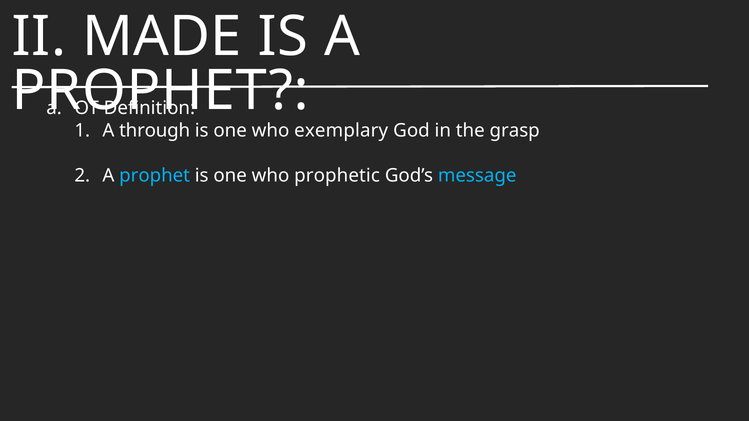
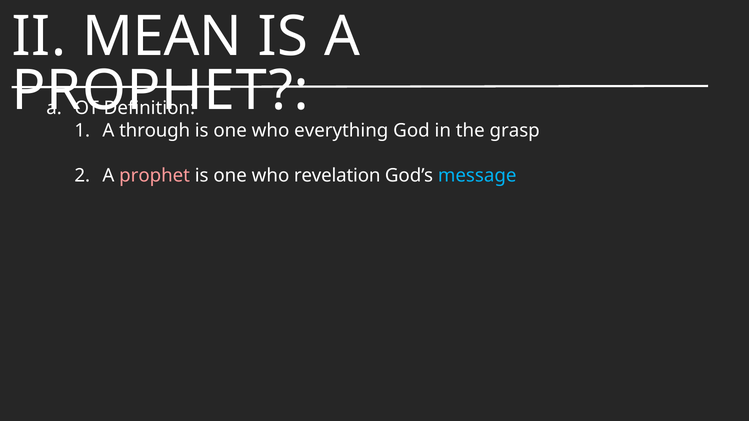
MADE: MADE -> MEAN (162, 37)
exemplary: exemplary -> everything (341, 131)
prophet colour: light blue -> pink (155, 176)
prophetic: prophetic -> revelation (337, 176)
